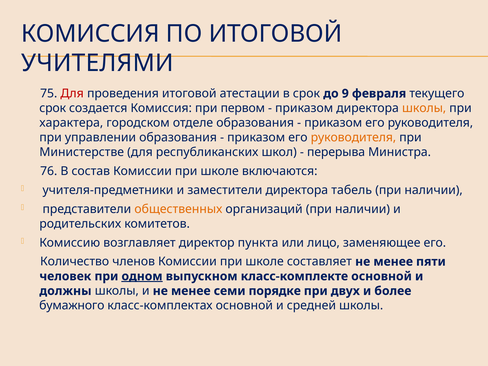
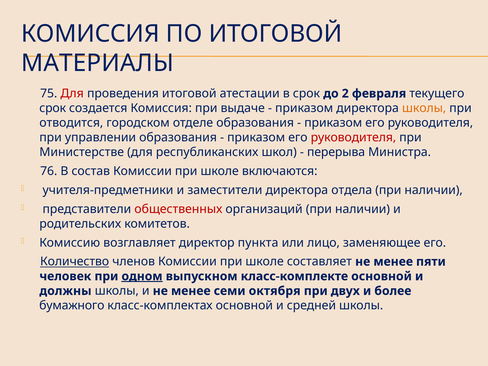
УЧИТЕЛЯМИ: УЧИТЕЛЯМИ -> МАТЕРИАЛЫ (97, 63)
9: 9 -> 2 (345, 94)
первом: первом -> выдаче (243, 108)
характера: характера -> отводится (71, 123)
руководителя colour: orange -> red (353, 137)
табель: табель -> отдела (352, 190)
общественных colour: orange -> red (178, 209)
Количество underline: none -> present (75, 262)
порядке: порядке -> октября (275, 291)
